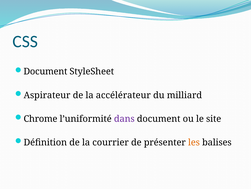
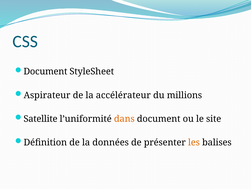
milliard: milliard -> millions (184, 95)
Chrome: Chrome -> Satellite (41, 118)
dans colour: purple -> orange (124, 118)
courrier: courrier -> données (111, 142)
